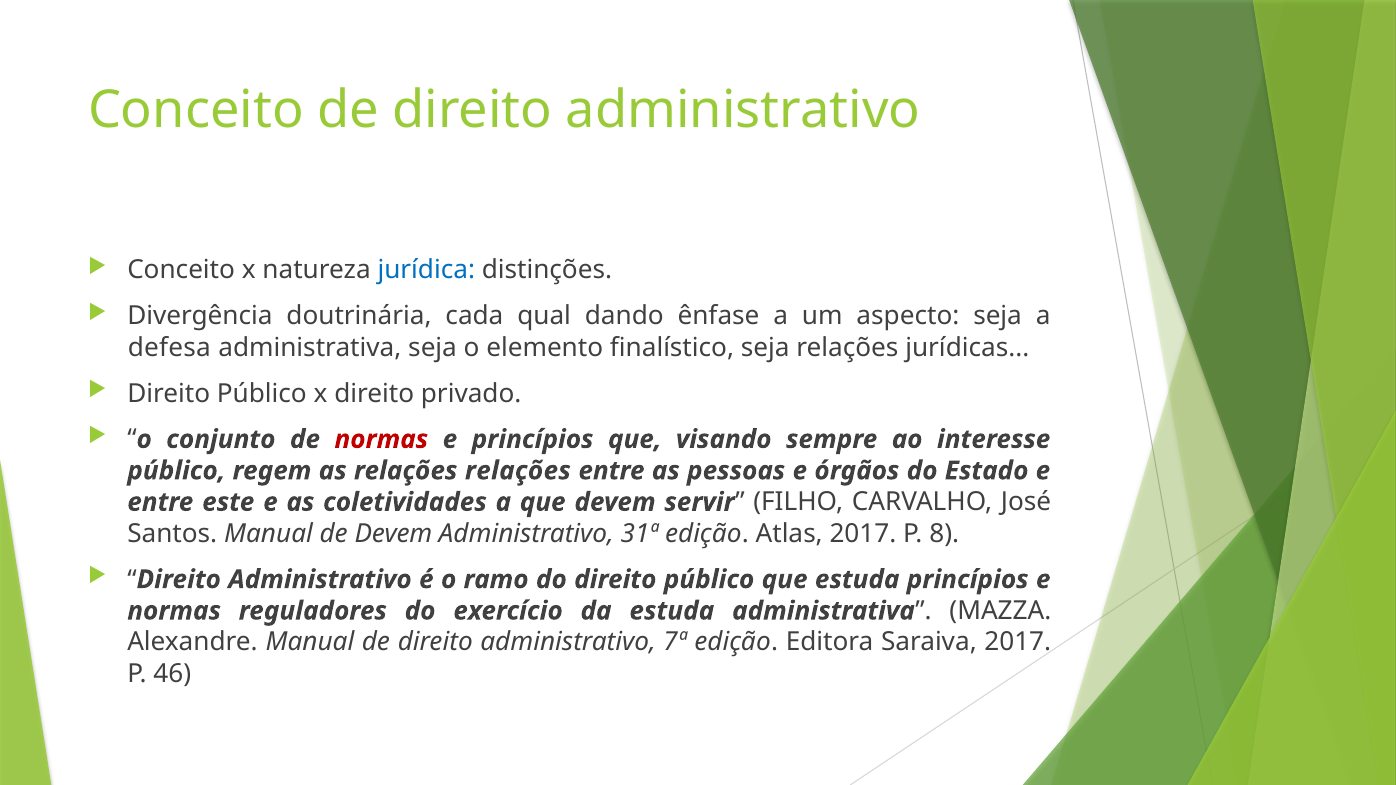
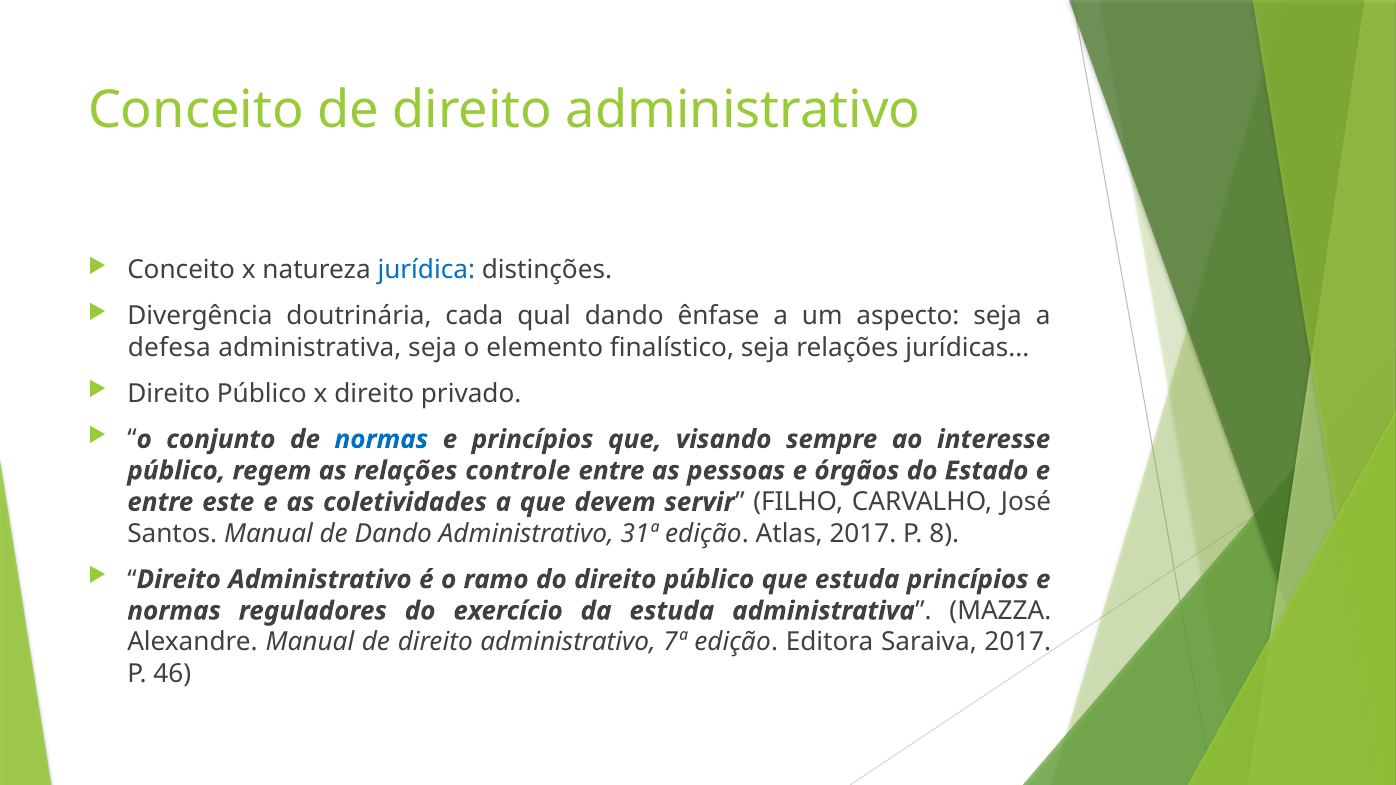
normas colour: red -> blue (381, 439)
relações relações: relações -> controle (518, 471)
de Devem: Devem -> Dando (393, 534)
